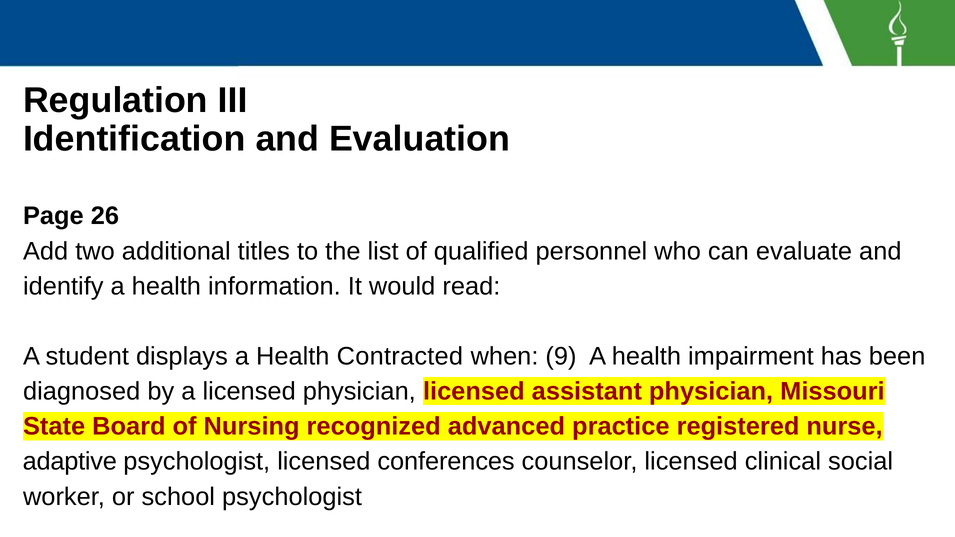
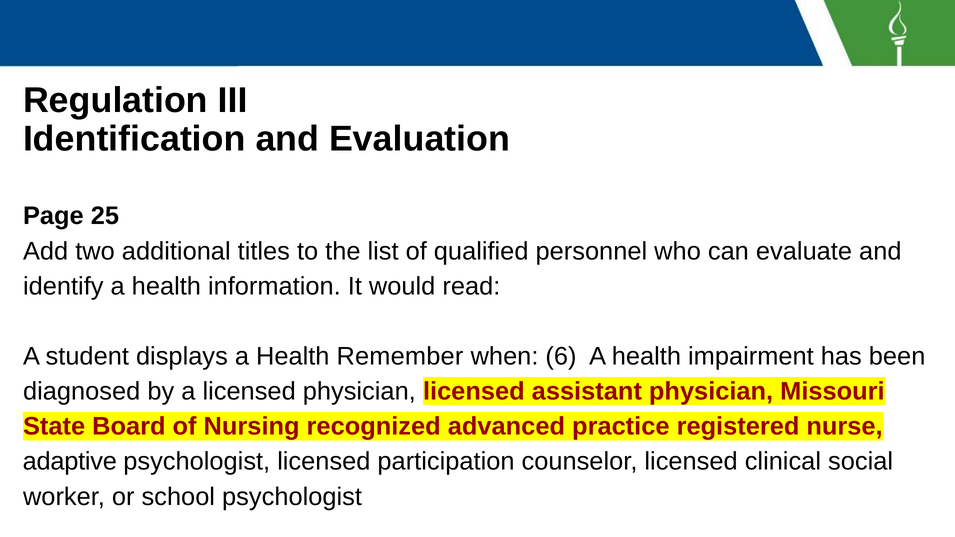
26: 26 -> 25 (105, 216)
Contracted: Contracted -> Remember (400, 357)
9: 9 -> 6 (561, 357)
conferences: conferences -> participation (446, 462)
